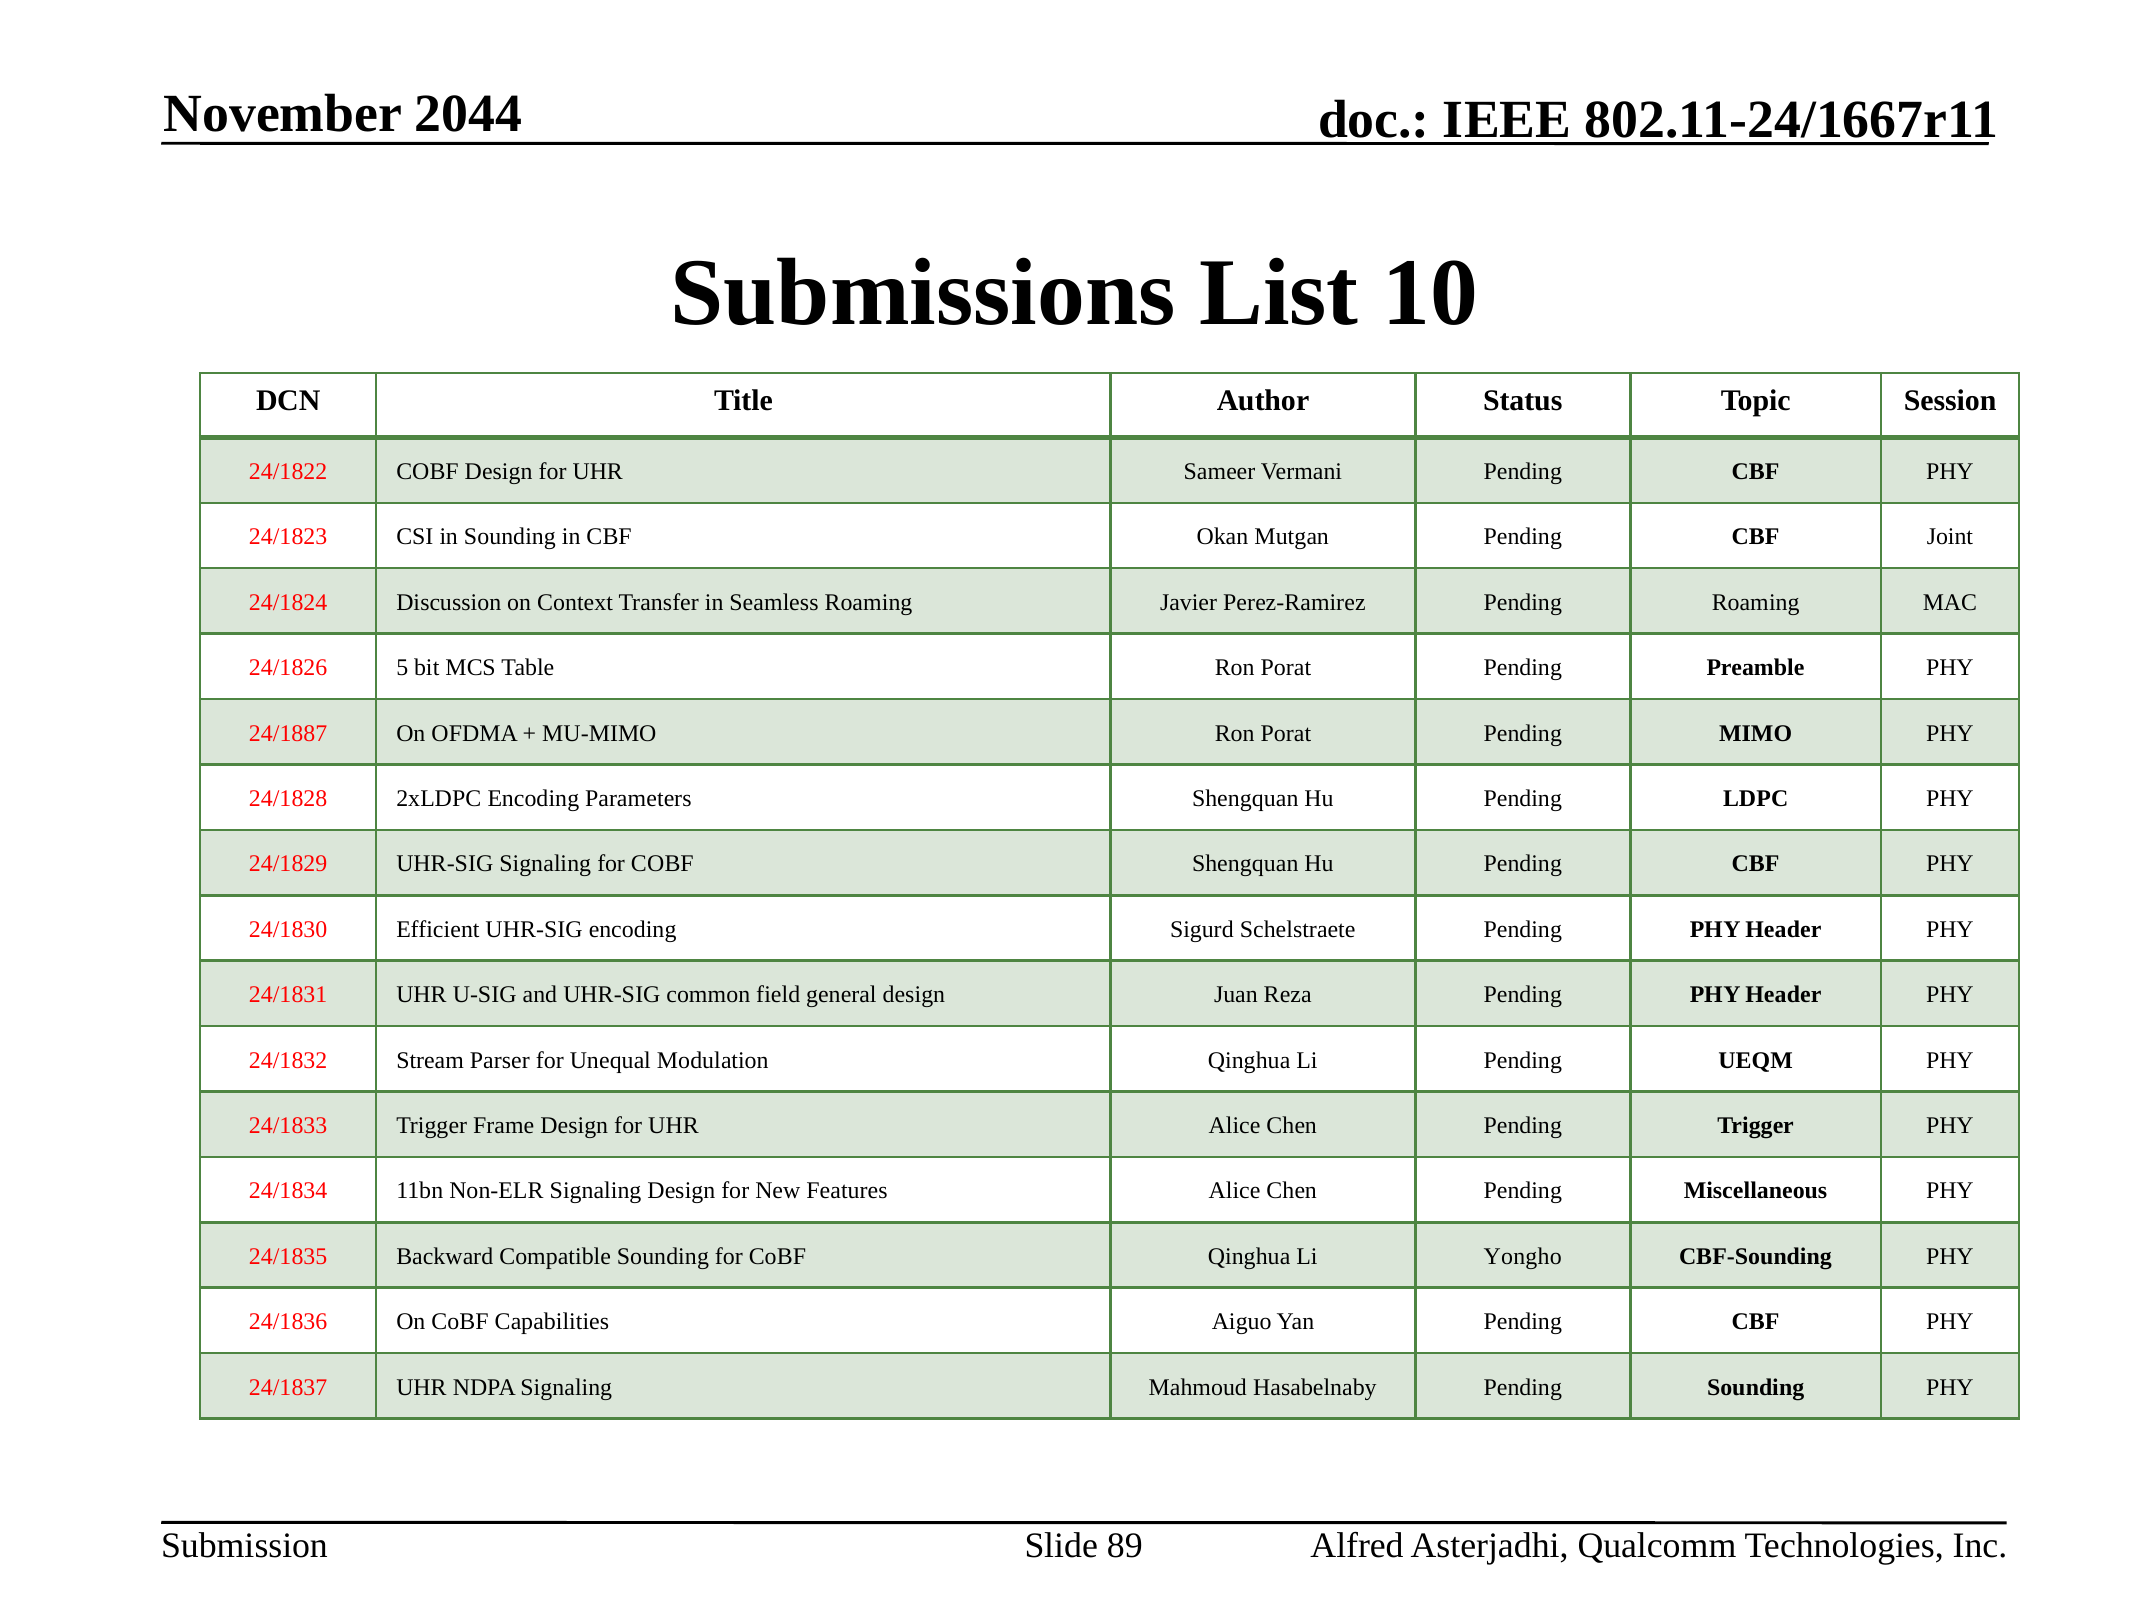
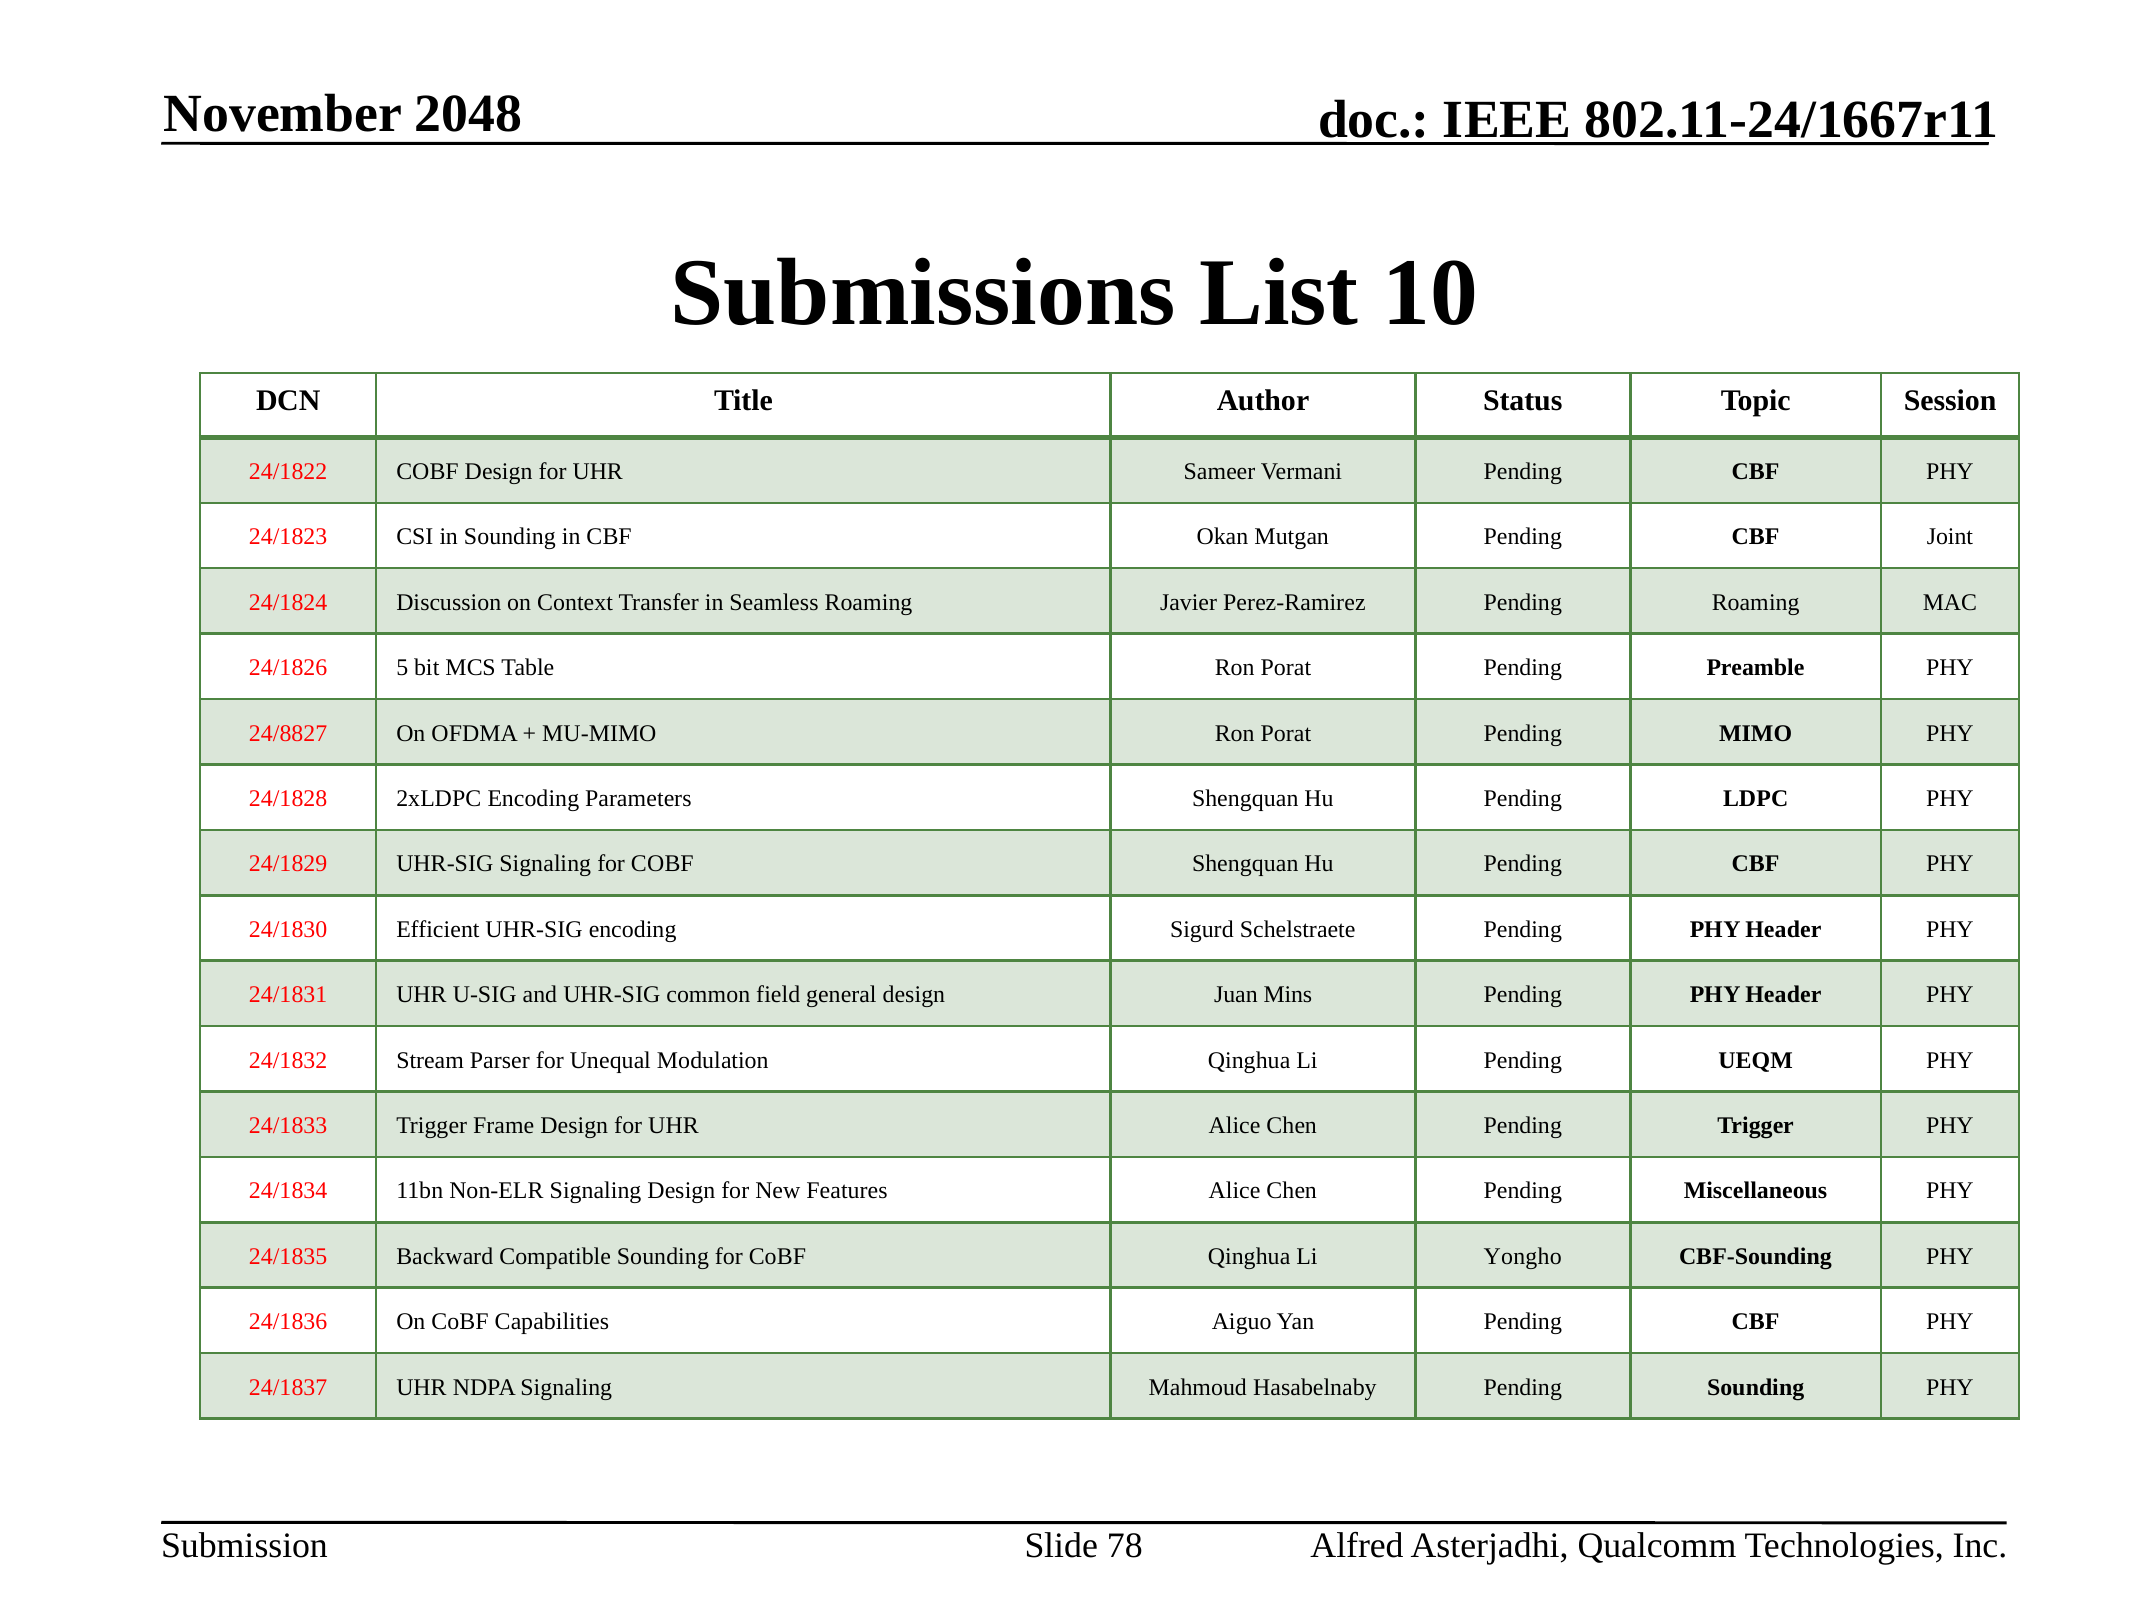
2044: 2044 -> 2048 (469, 114)
24/1887: 24/1887 -> 24/8827 (288, 733)
Reza: Reza -> Mins (1288, 995)
89: 89 -> 78 (1125, 1547)
